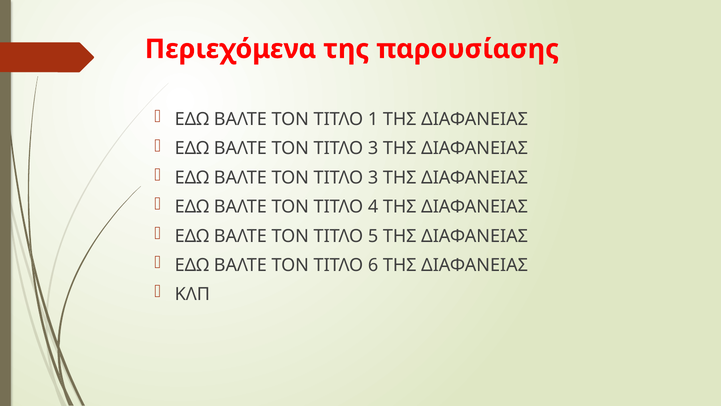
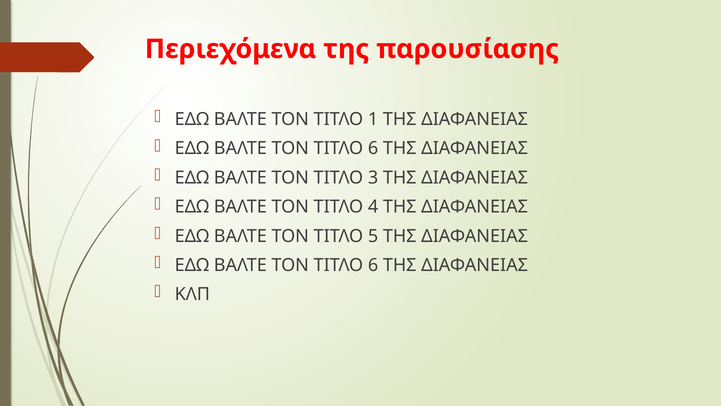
3: 3 -> 6 (373, 148)
